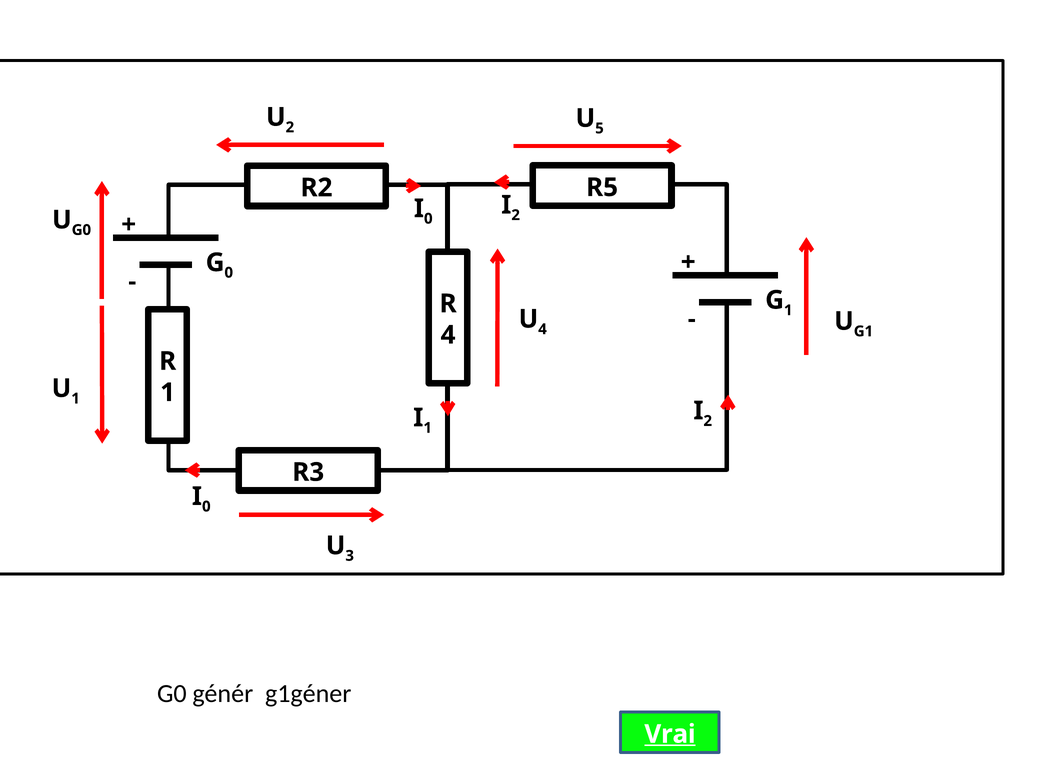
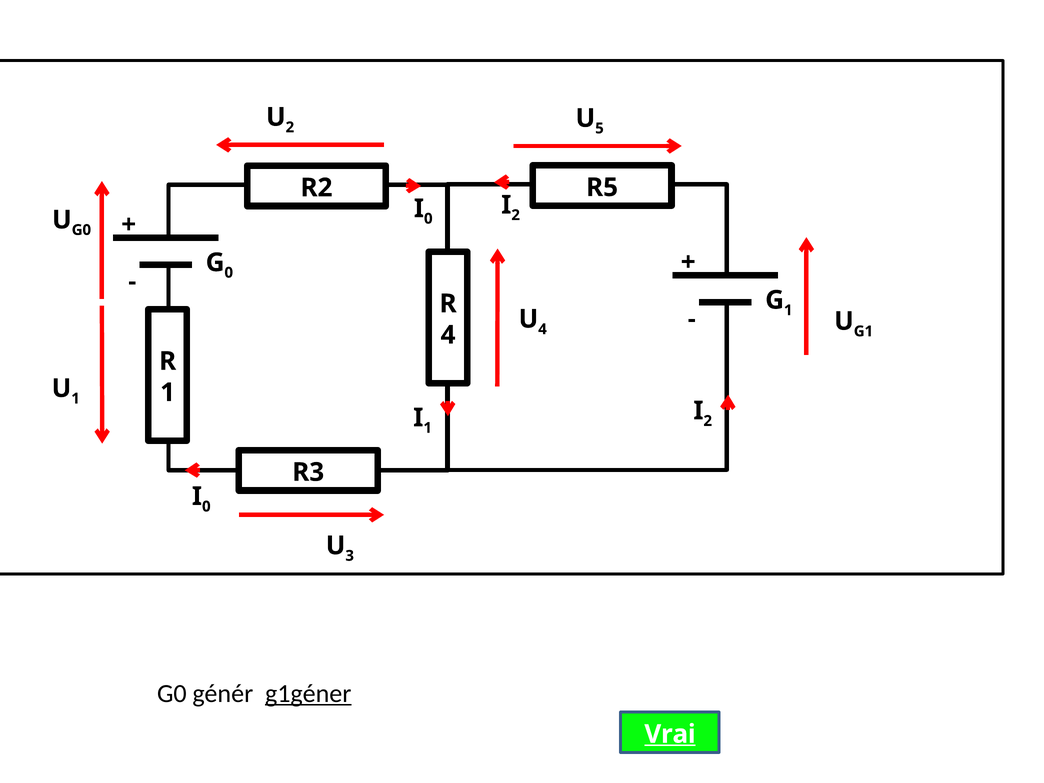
g1géner underline: none -> present (308, 694)
